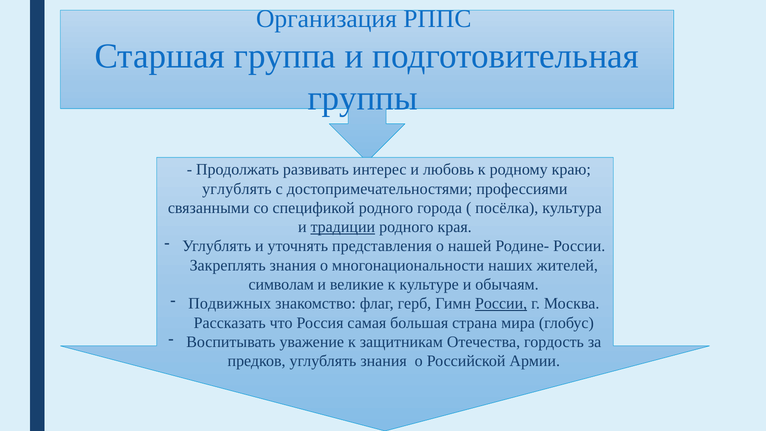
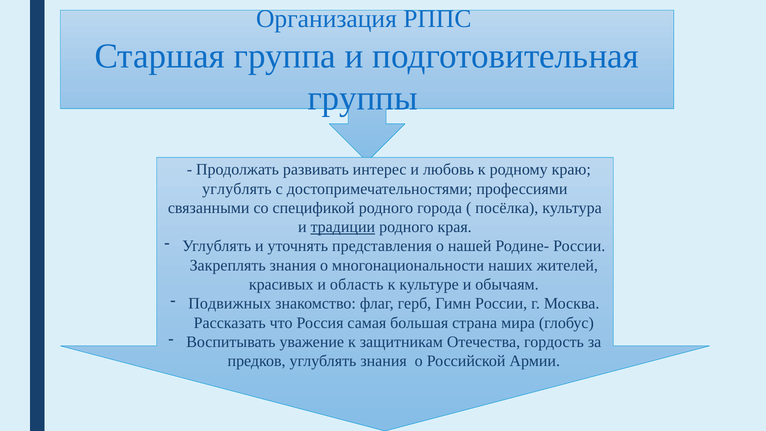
символам: символам -> красивых (281, 284)
великие: великие -> область (357, 284)
России underline: present -> none (501, 304)
